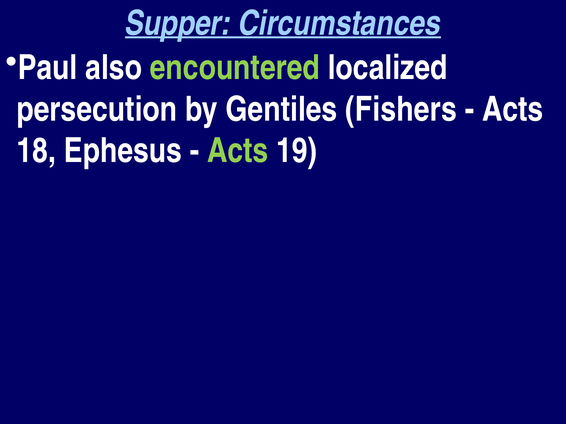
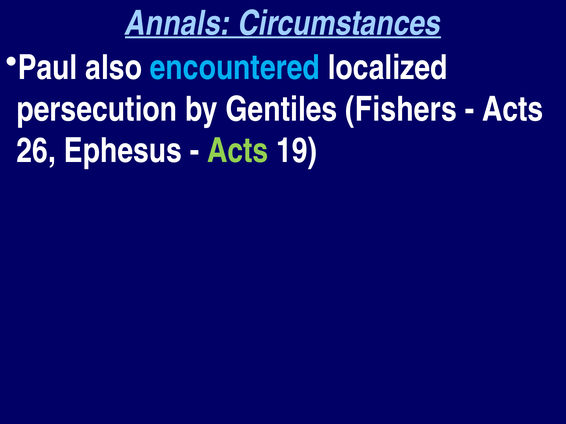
Supper: Supper -> Annals (177, 23)
encountered colour: light green -> light blue (235, 68)
18: 18 -> 26 (36, 151)
